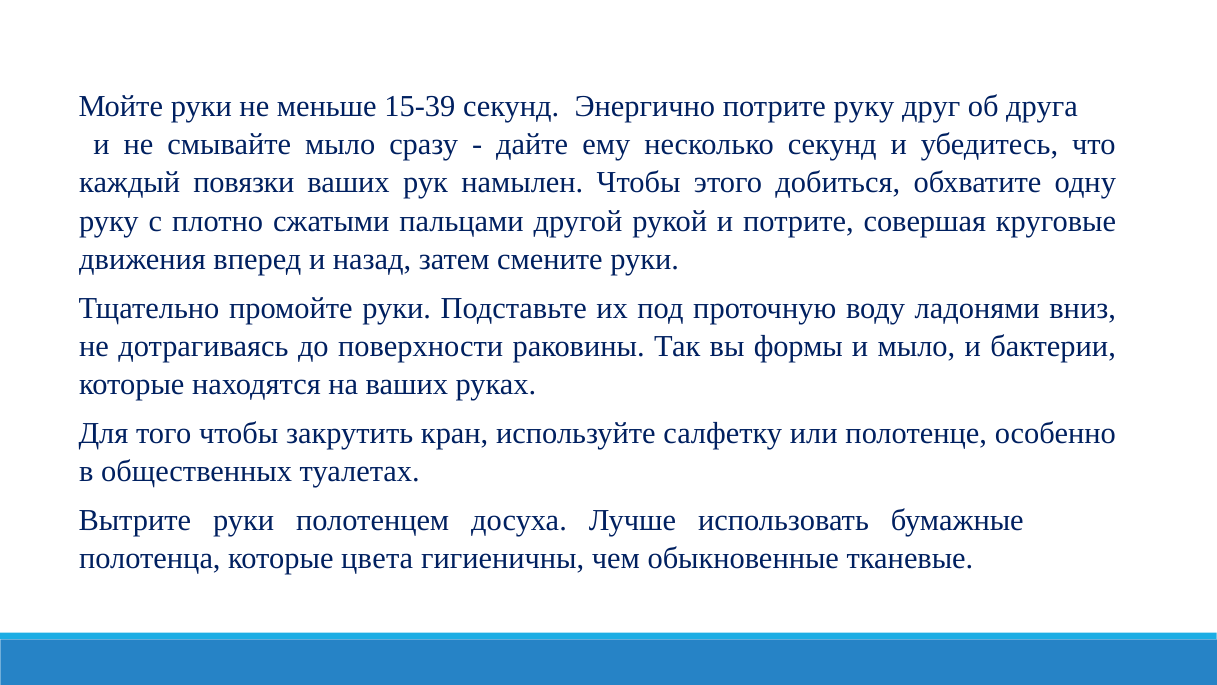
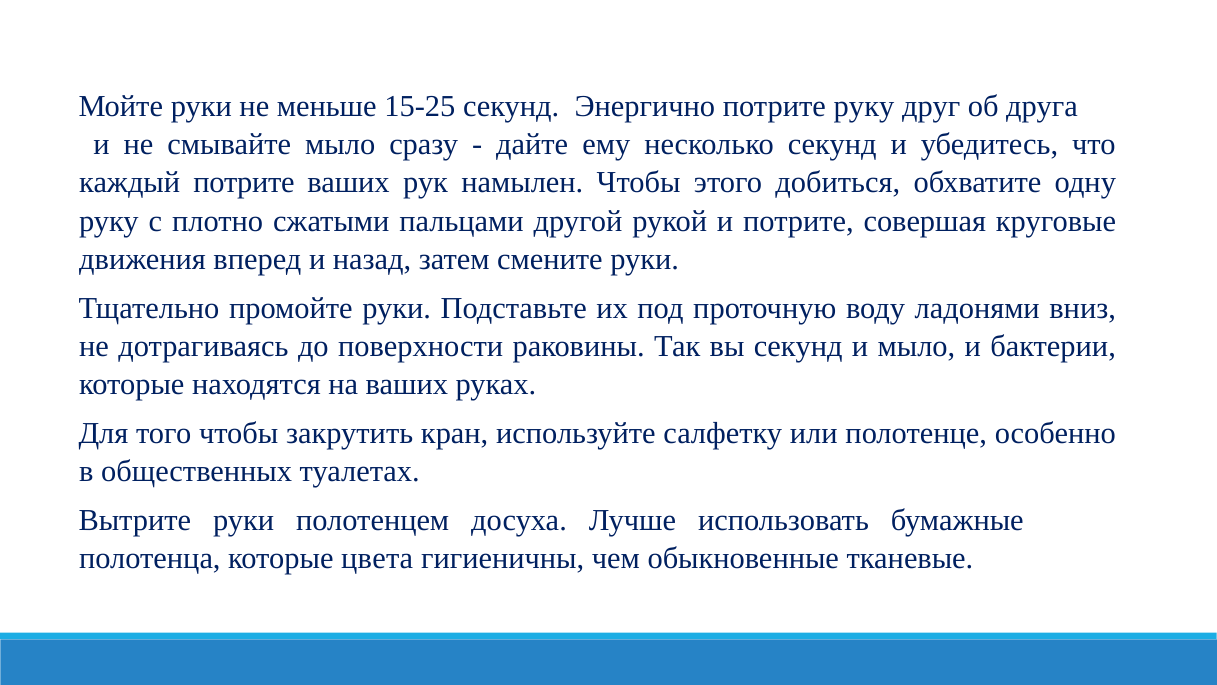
15-39: 15-39 -> 15-25 (420, 106)
каждый повязки: повязки -> потрите (244, 183)
вы формы: формы -> секунд (798, 346)
